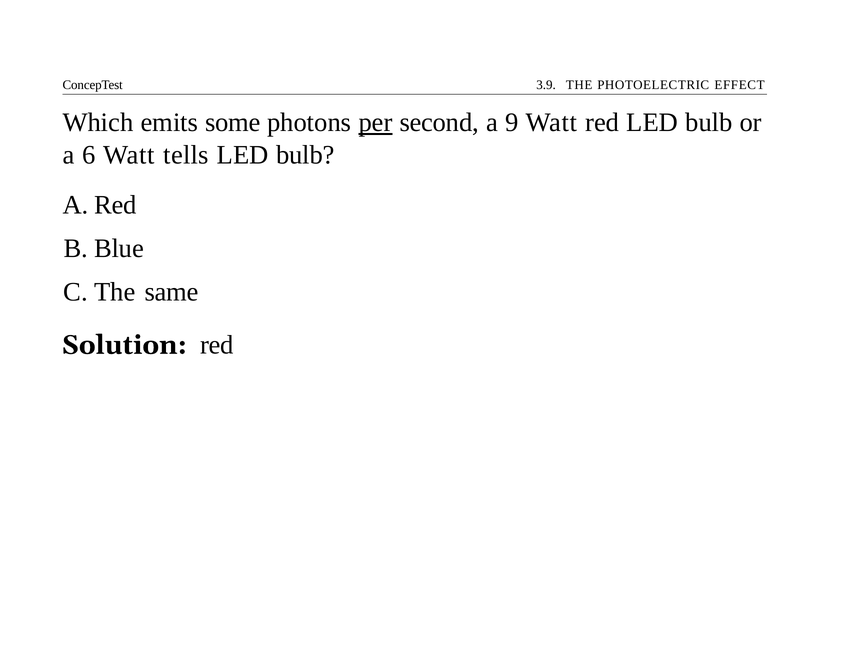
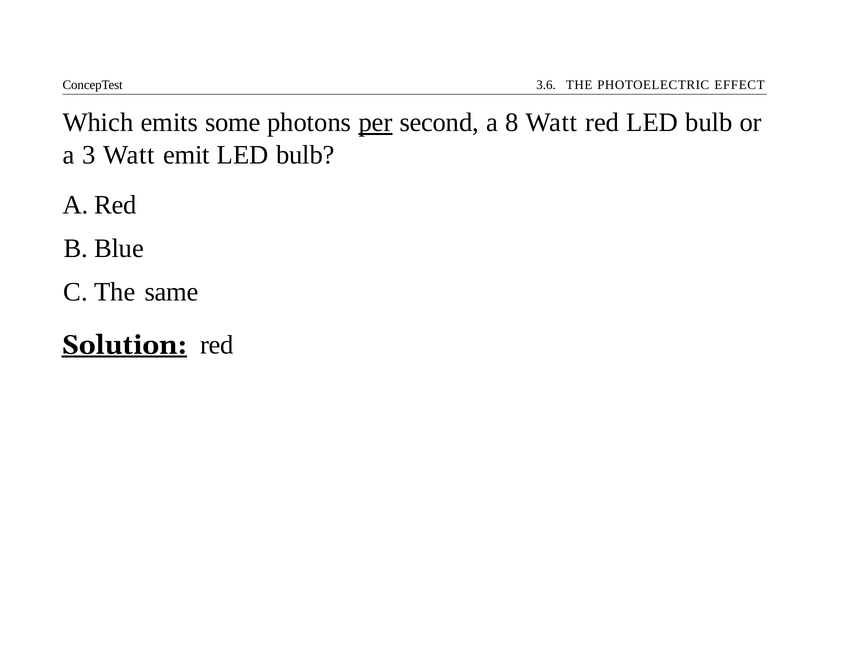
3.9: 3.9 -> 3.6 (546, 85)
9: 9 -> 8 (512, 122)
6: 6 -> 3 (89, 155)
tells: tells -> emit (186, 155)
Solution underline: none -> present (124, 345)
